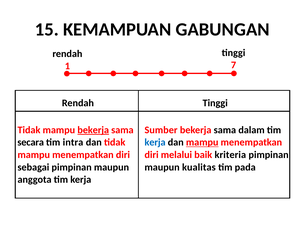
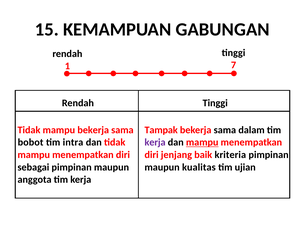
bekerja underline: present -> none (93, 130)
Sumber: Sumber -> Tampak (161, 130)
secara: secara -> bobot (31, 142)
kerja colour: blue -> purple (155, 142)
melalui: melalui -> jenjang (176, 155)
pada: pada -> ujian (245, 167)
